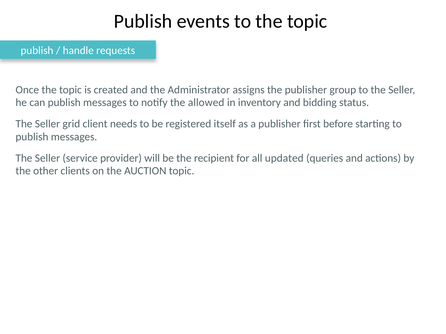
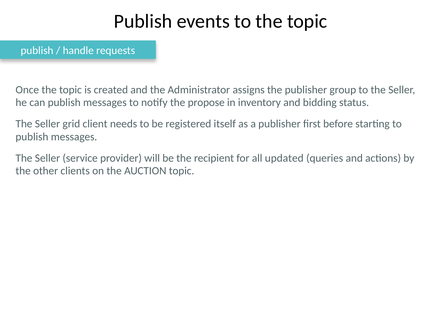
allowed: allowed -> propose (206, 103)
